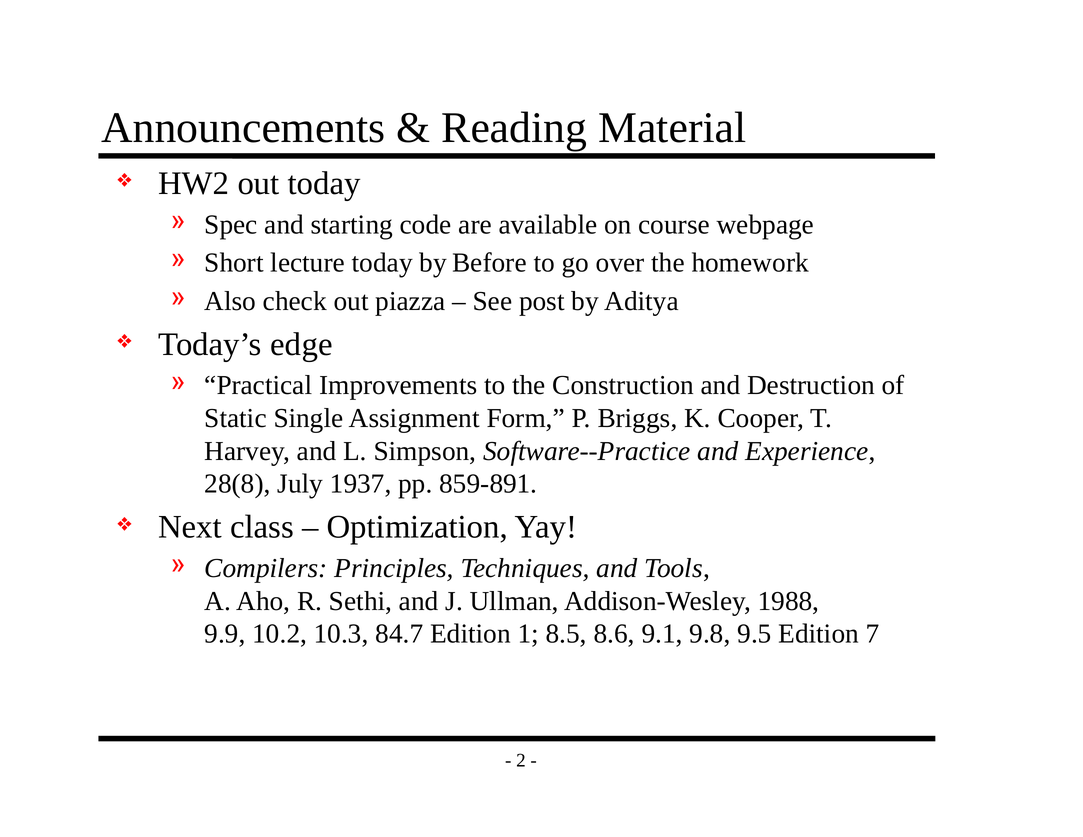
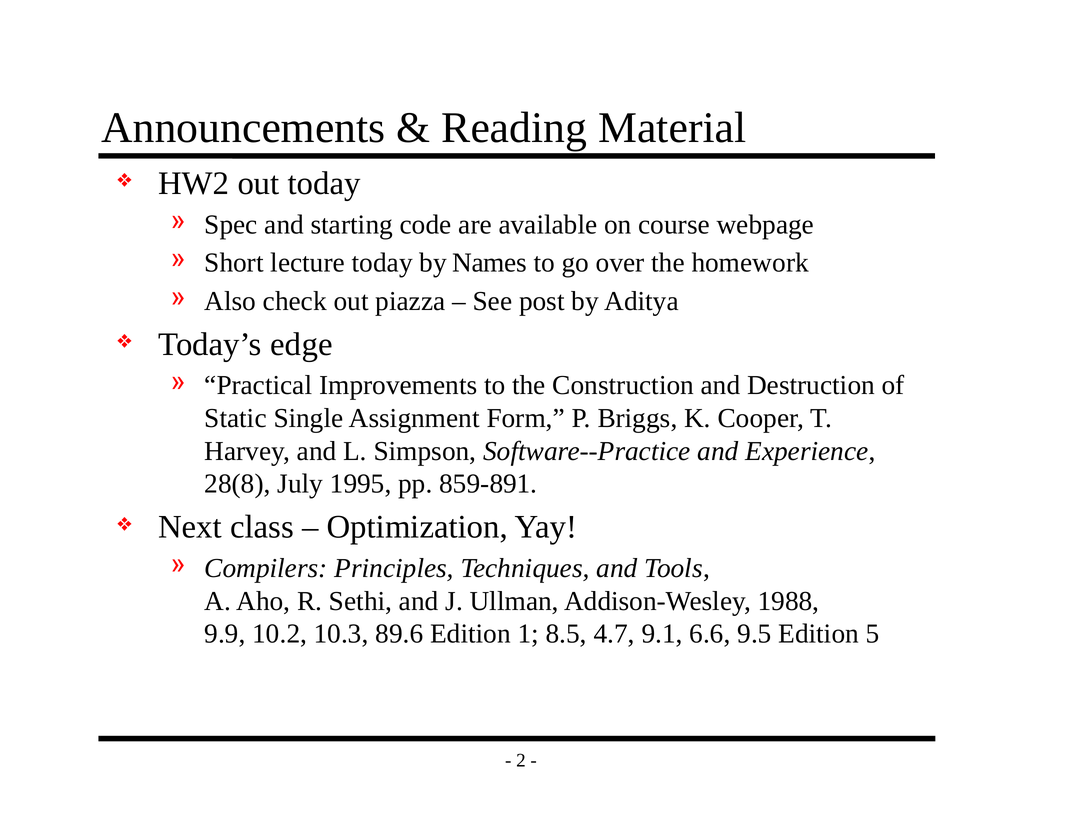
Before: Before -> Names (490, 263)
1937: 1937 -> 1995 (361, 484)
84.7: 84.7 -> 89.6 (399, 634)
8.6: 8.6 -> 4.7 (614, 634)
9.8: 9.8 -> 6.6 (710, 634)
7: 7 -> 5 (873, 634)
